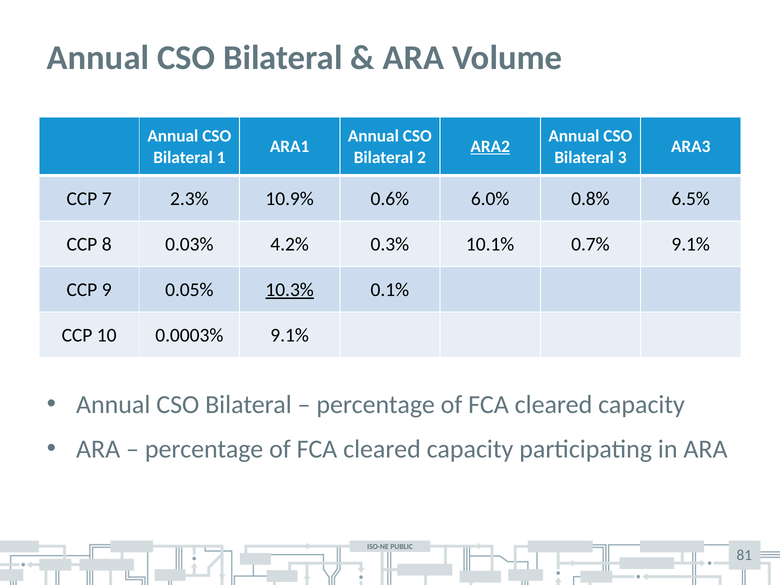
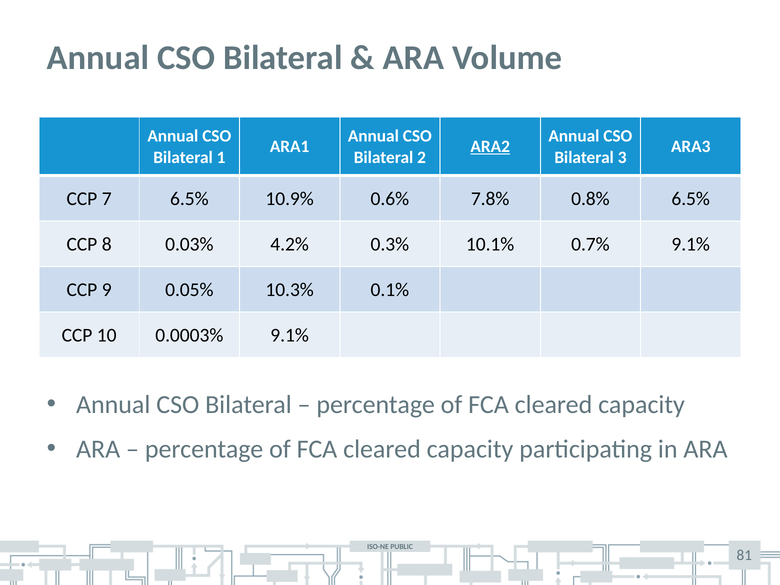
7 2.3%: 2.3% -> 6.5% (189, 199)
6.0%: 6.0% -> 7.8% (490, 199)
10.3% underline: present -> none (290, 290)
